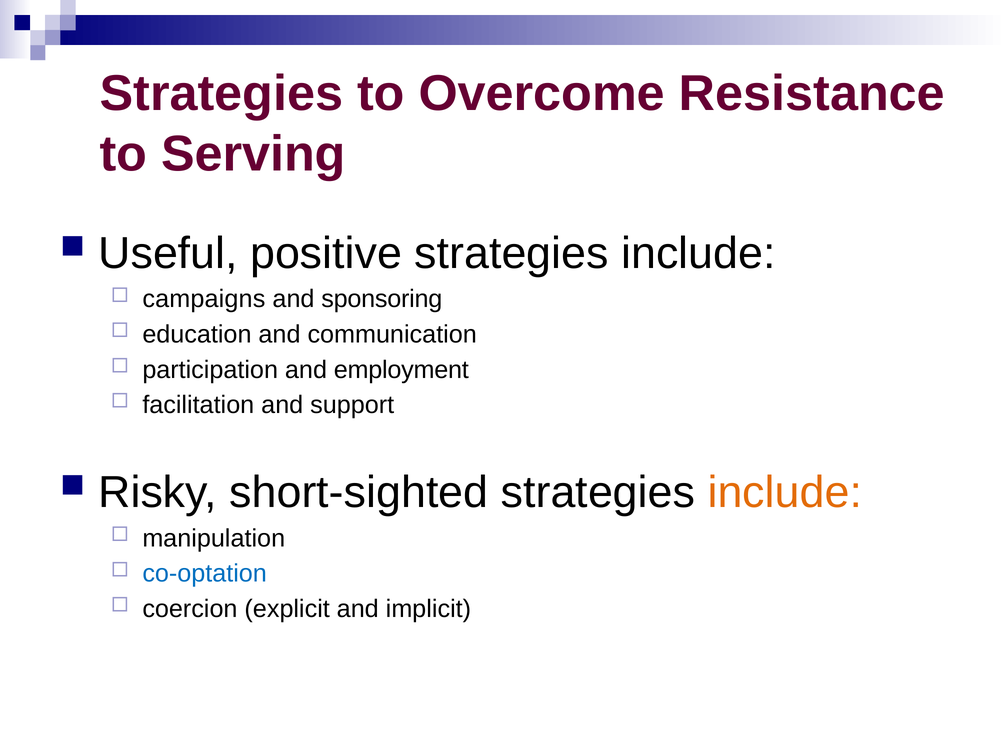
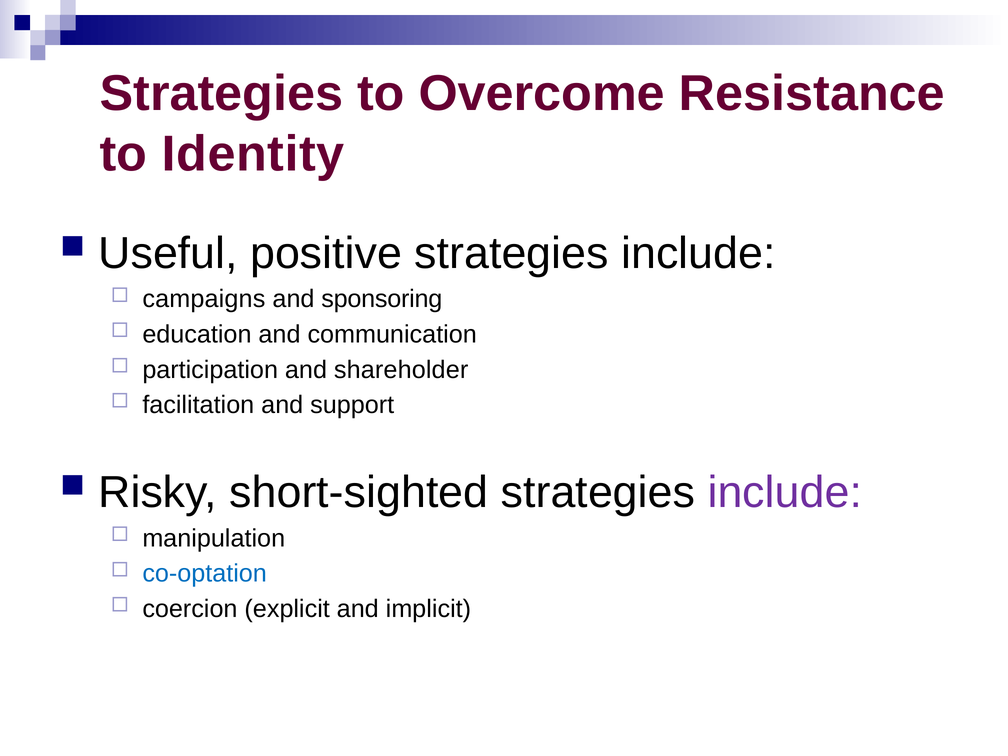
Serving: Serving -> Identity (253, 154)
employment: employment -> shareholder (401, 370)
include colour: orange -> purple (785, 493)
